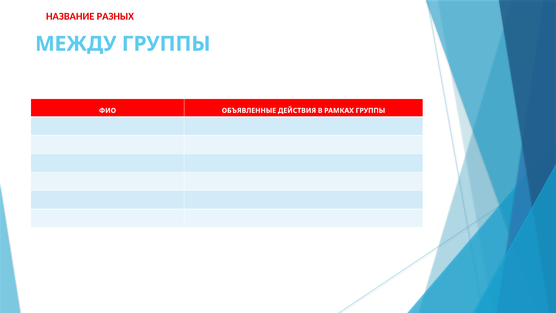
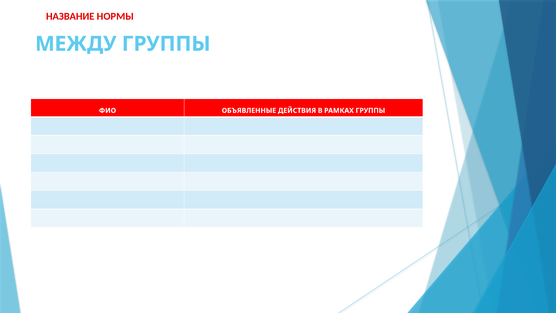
РАЗНЫХ: РАЗНЫХ -> НОРМЫ (115, 16)
